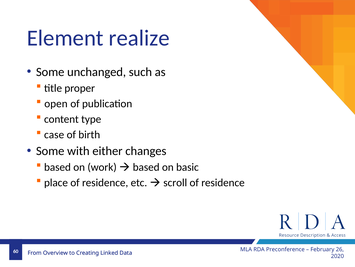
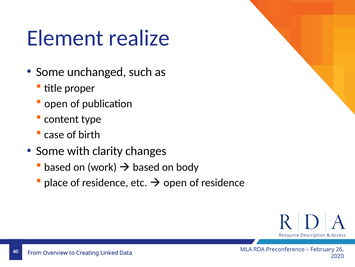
either: either -> clarity (108, 151)
basic: basic -> body (187, 167)
scroll: scroll -> open (175, 182)
